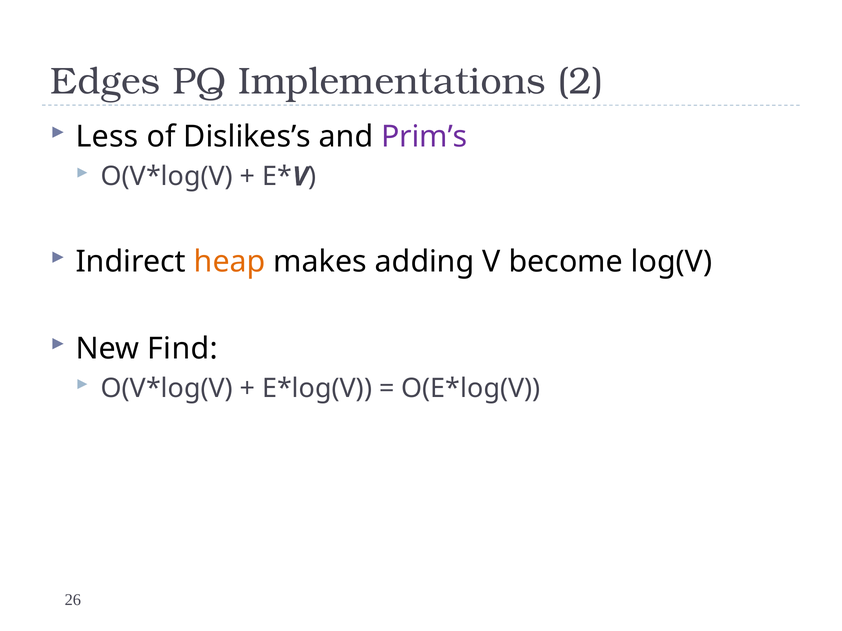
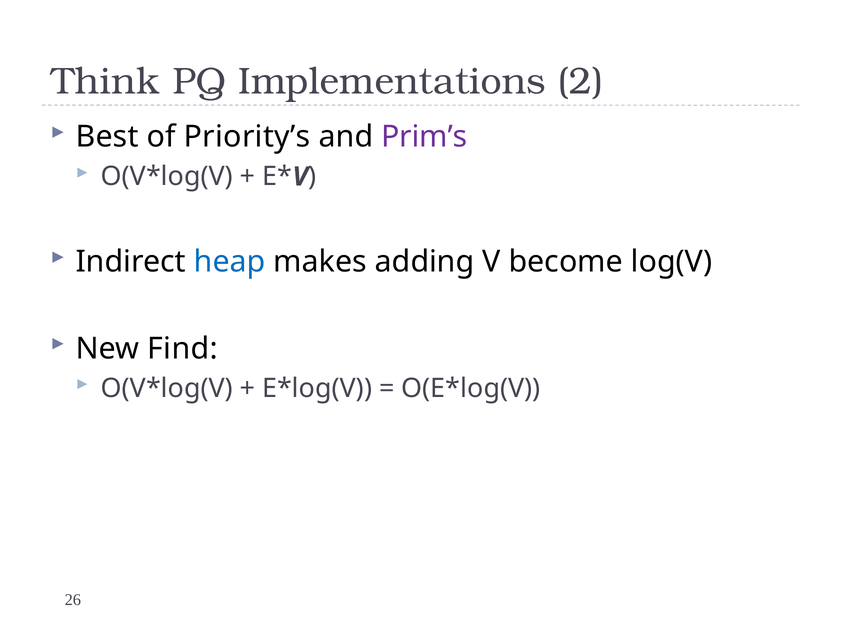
Edges: Edges -> Think (105, 81)
Less: Less -> Best (107, 137)
Dislikes’s: Dislikes’s -> Priority’s (247, 137)
heap colour: orange -> blue (230, 262)
